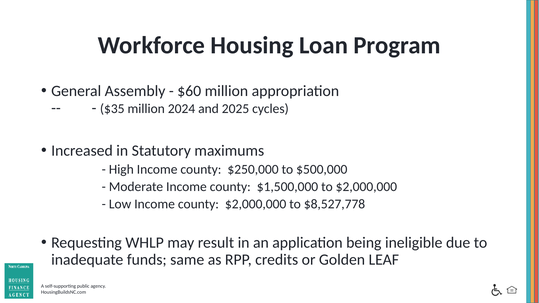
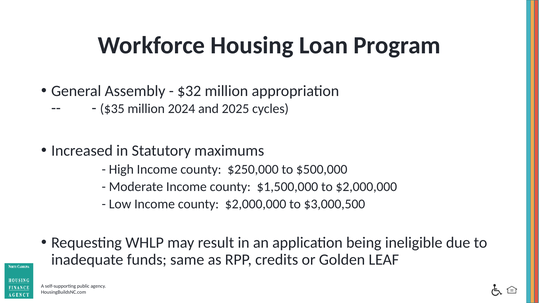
$60: $60 -> $32 (189, 91)
$8,527,778: $8,527,778 -> $3,000,500 (335, 204)
